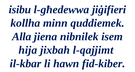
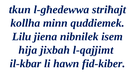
isibu: isibu -> tkun (20, 10)
jiġifieri: jiġifieri -> striħajt (109, 10)
Alla: Alla -> Lilu (22, 37)
